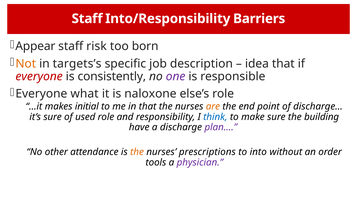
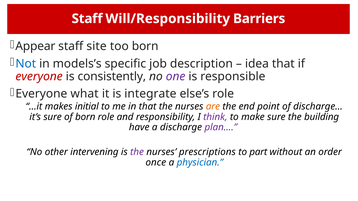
Into/Responsibility: Into/Responsibility -> Will/Responsibility (168, 19)
risk: risk -> site (97, 46)
Not colour: orange -> blue (26, 64)
targets’s: targets’s -> models’s (77, 64)
naloxone: naloxone -> integrate (150, 94)
of used: used -> born (85, 117)
think colour: blue -> purple (215, 117)
attendance: attendance -> intervening (94, 152)
the colour: orange -> purple (137, 152)
into: into -> part (258, 152)
tools: tools -> once (156, 163)
physician colour: purple -> blue (200, 163)
